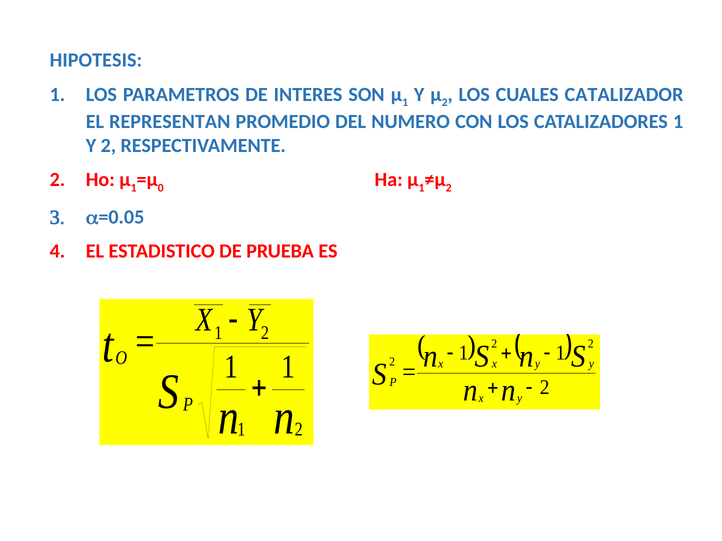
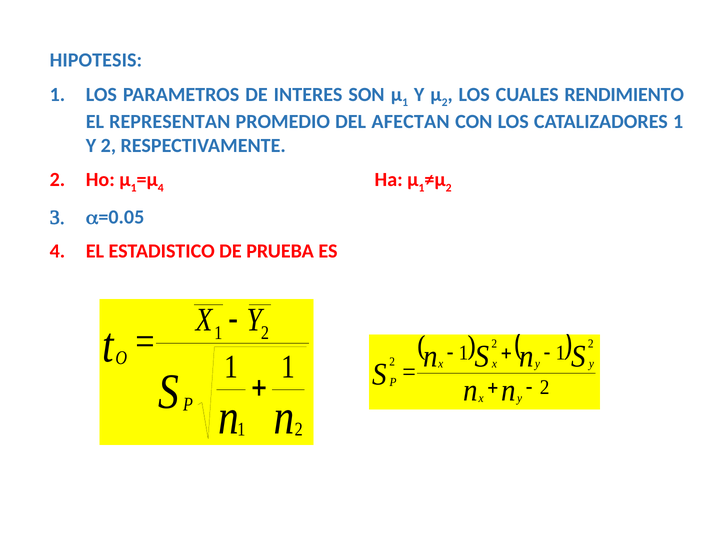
CATALIZADOR: CATALIZADOR -> RENDIMIENTO (624, 94)
NUMERO: NUMERO -> AFECTAN (411, 122)
0: 0 -> 4 (161, 188)
